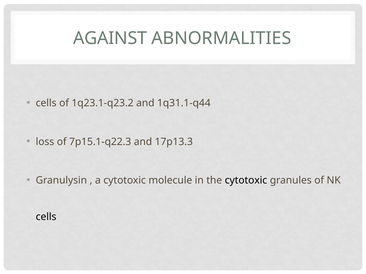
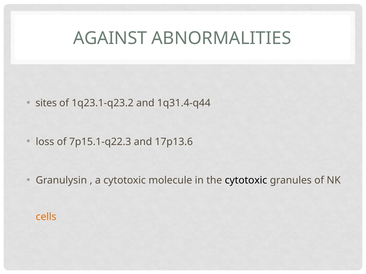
cells: cells -> sites (46, 103)
1q31.1-q44: 1q31.1-q44 -> 1q31.4-q44 (184, 103)
17p13.3: 17p13.3 -> 17p13.6 (174, 142)
cells colour: black -> orange (46, 217)
